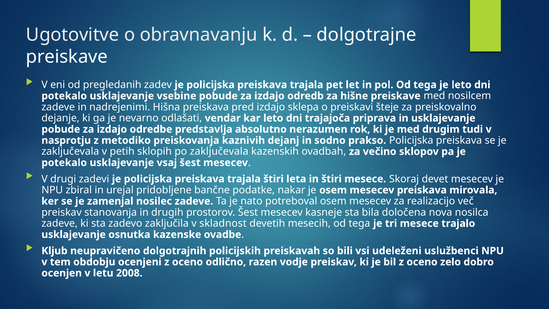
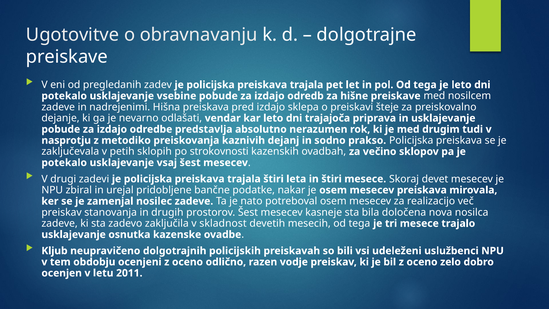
po zaključevala: zaključevala -> strokovnosti (219, 151)
2008: 2008 -> 2011 (129, 273)
